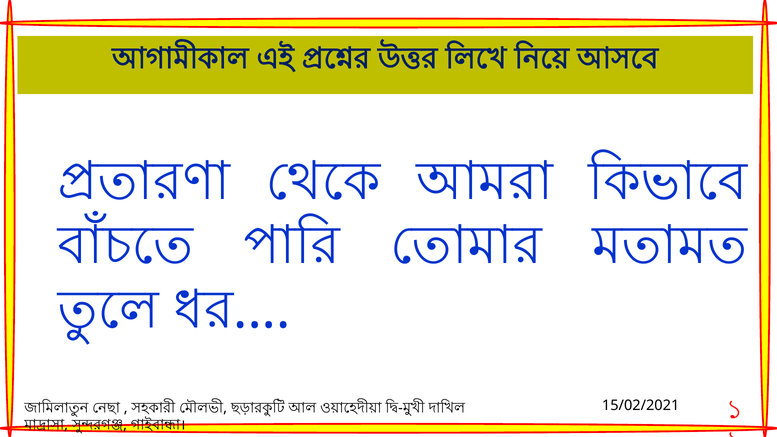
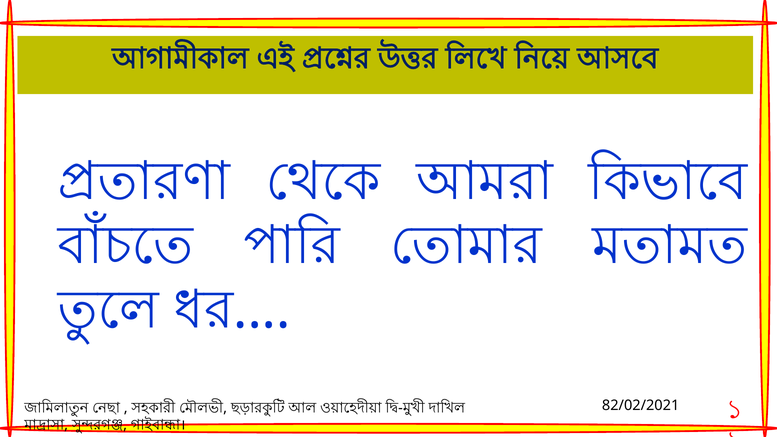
15/02/2021: 15/02/2021 -> 82/02/2021 (641, 405)
